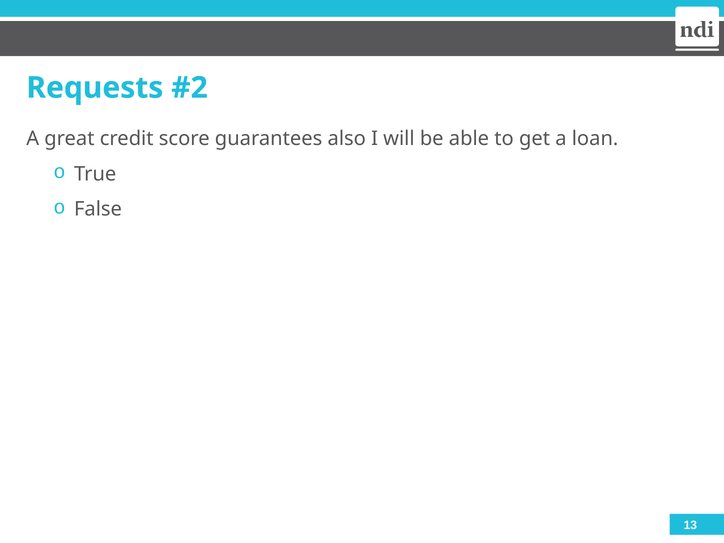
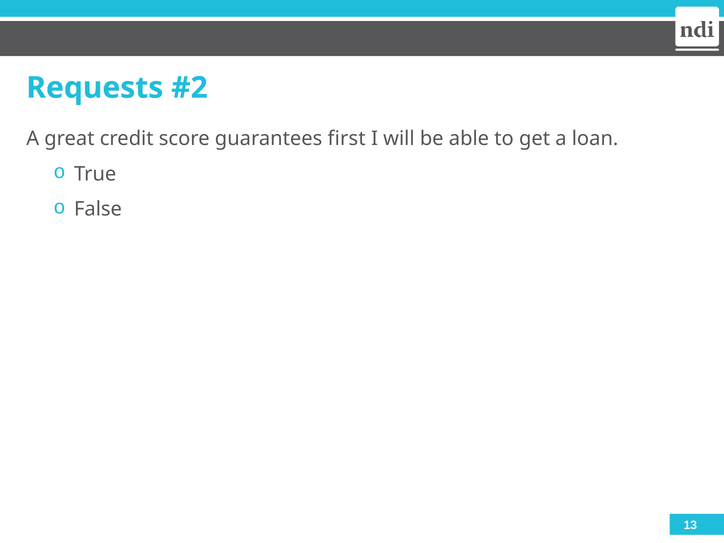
also: also -> first (347, 139)
